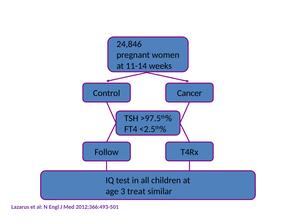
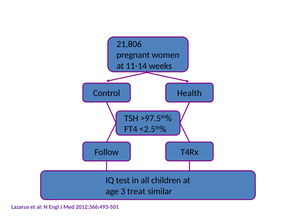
24,846: 24,846 -> 21,806 (129, 44)
Cancer: Cancer -> Health (189, 93)
